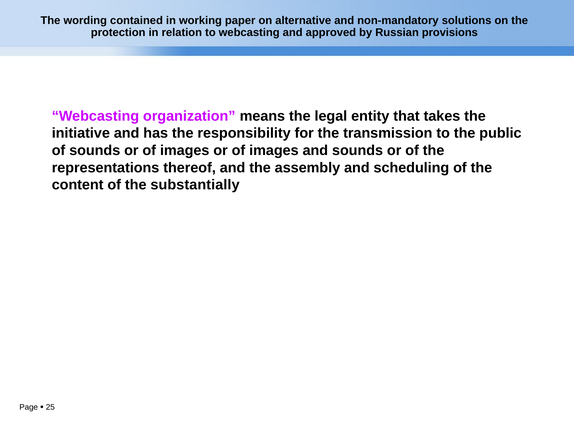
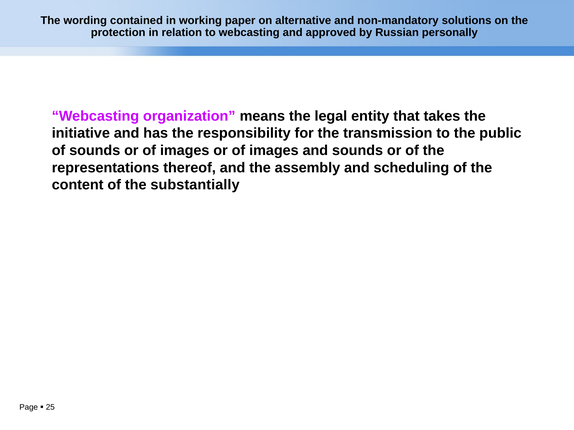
provisions: provisions -> personally (450, 33)
